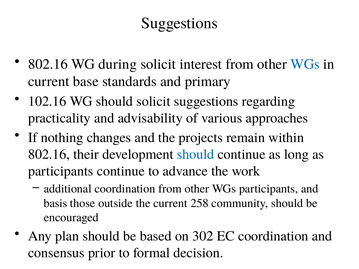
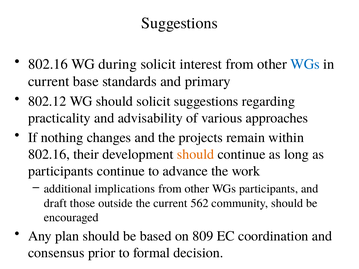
102.16: 102.16 -> 802.12 (47, 101)
should colour: blue -> orange (196, 154)
additional coordination: coordination -> implications (125, 189)
basis: basis -> draft (55, 203)
258: 258 -> 562 (200, 203)
302: 302 -> 809 (203, 236)
